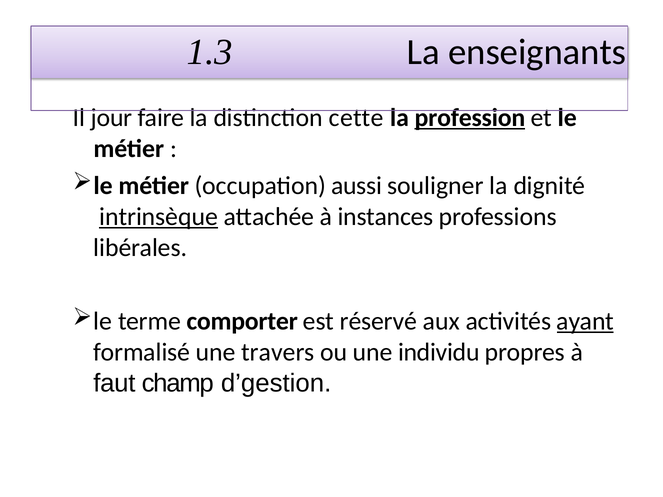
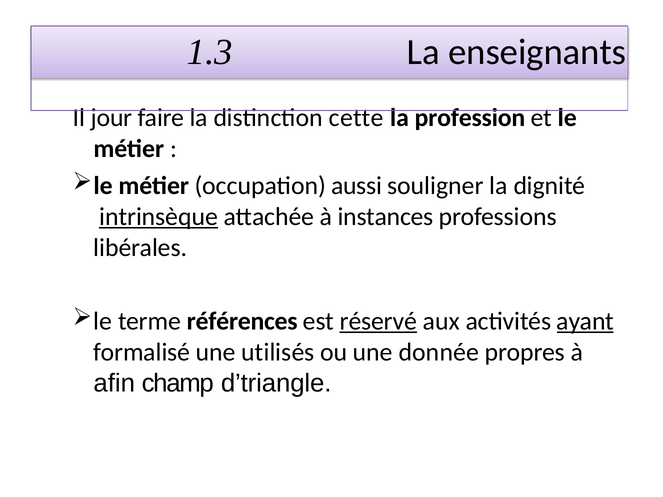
profession underline: present -> none (470, 118)
comporter: comporter -> références (242, 321)
réservé underline: none -> present (378, 321)
travers: travers -> utilisés (278, 352)
individu: individu -> donnée (439, 352)
faut: faut -> afin (114, 383)
d’gestion: d’gestion -> d’triangle (276, 383)
